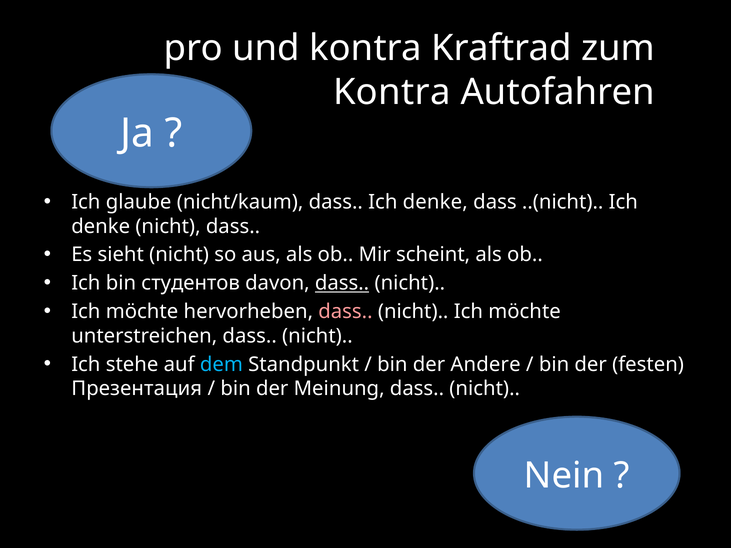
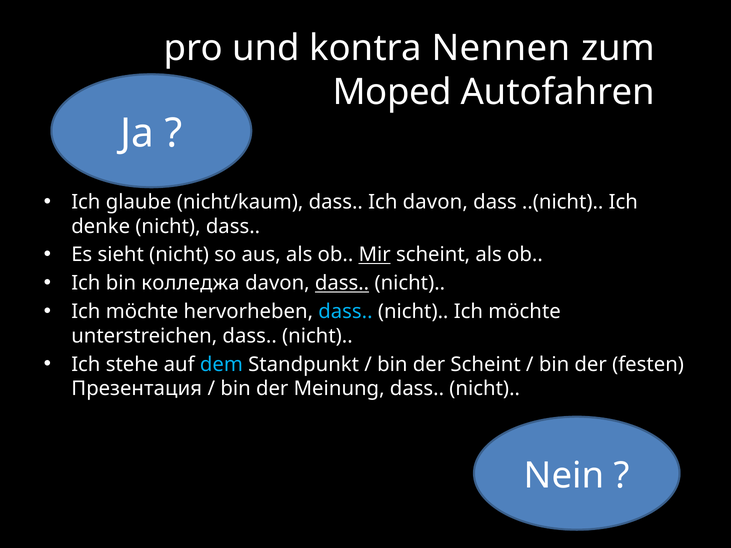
Kraftrad: Kraftrad -> Nennen (501, 48)
Kontra: Kontra -> Moped (392, 92)
dass Ich denke: denke -> davon (435, 202)
Mir underline: none -> present (375, 255)
студентов: студентов -> колледжа (190, 283)
dass colour: pink -> light blue (345, 312)
der Andere: Andere -> Scheint (486, 365)
